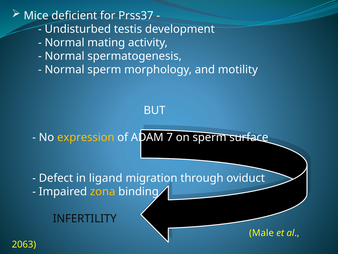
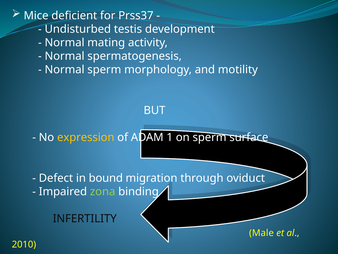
7: 7 -> 1 (170, 137)
ligand: ligand -> bound (106, 178)
zona colour: yellow -> light green (103, 191)
2063: 2063 -> 2010 (24, 244)
